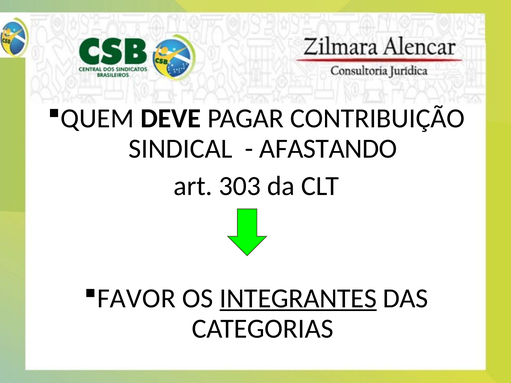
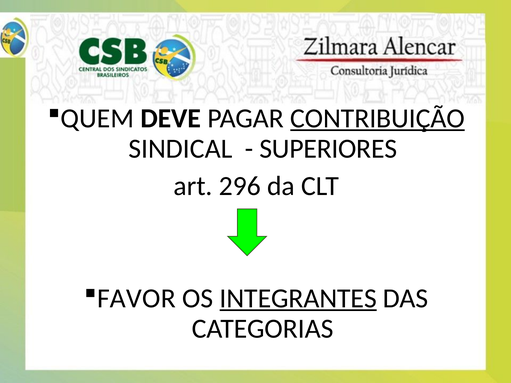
CONTRIBUIÇÃO underline: none -> present (378, 118)
AFASTANDO: AFASTANDO -> SUPERIORES (328, 149)
303: 303 -> 296 (240, 186)
